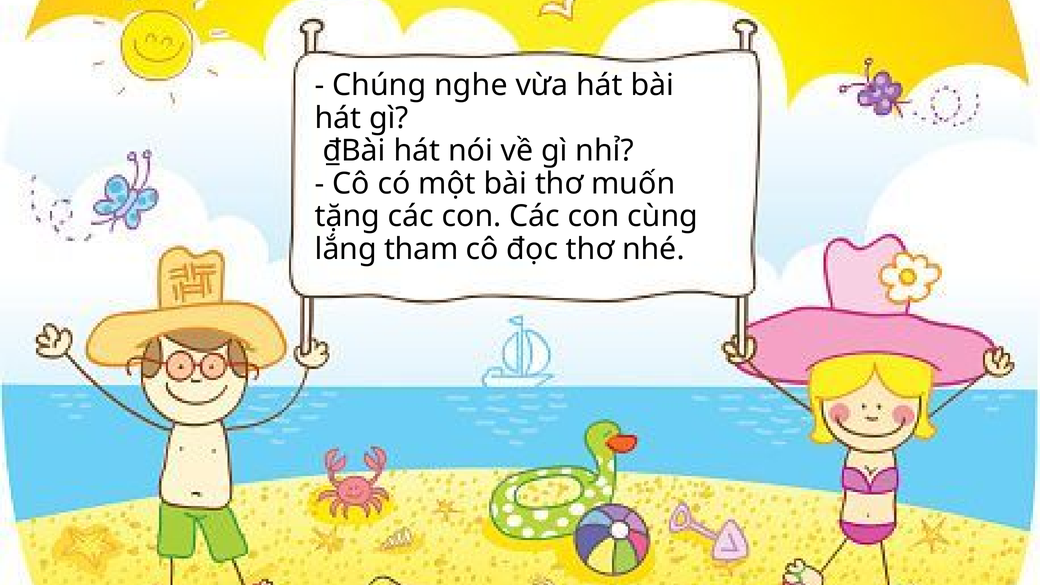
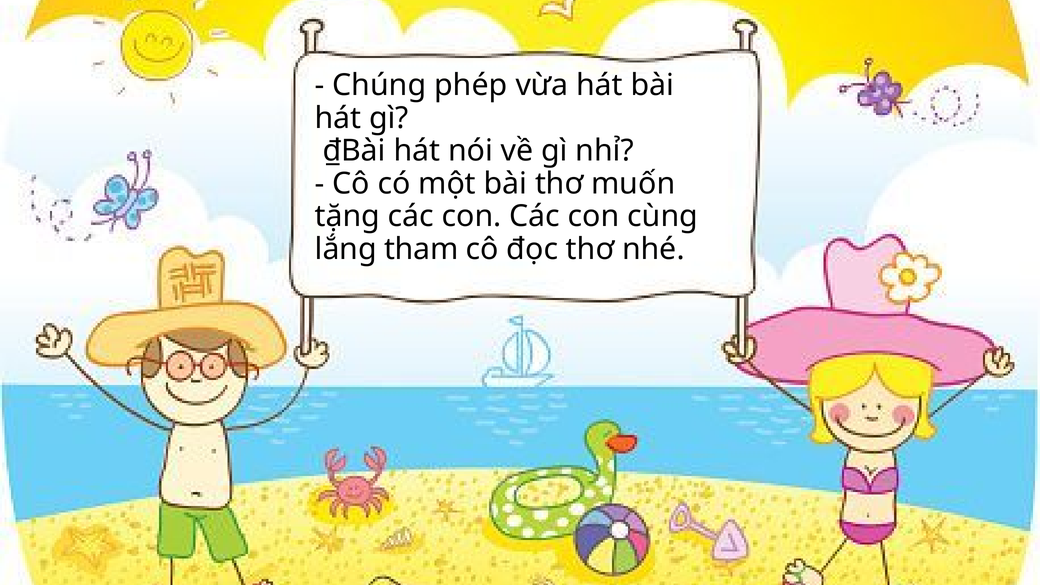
nghe: nghe -> phép (471, 85)
